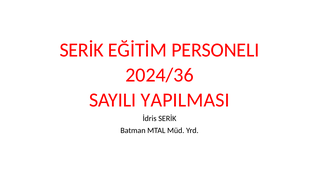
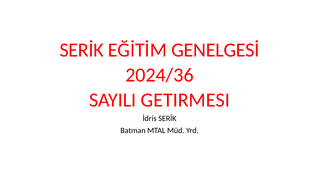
PERSONELI: PERSONELI -> GENELGESİ (215, 50)
YAPILMASI: YAPILMASI -> GETIRMESI (185, 100)
